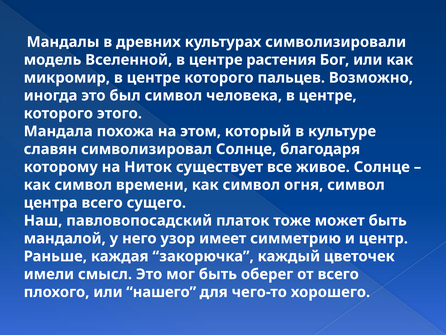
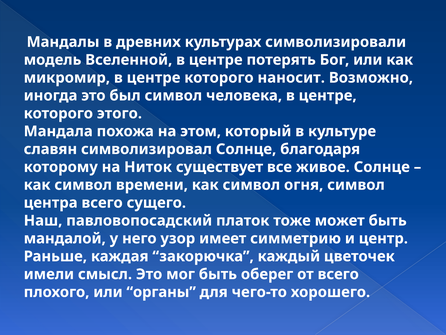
растения: растения -> потерять (281, 60)
пальцев: пальцев -> наносит (291, 78)
нашего: нашего -> органы (161, 292)
